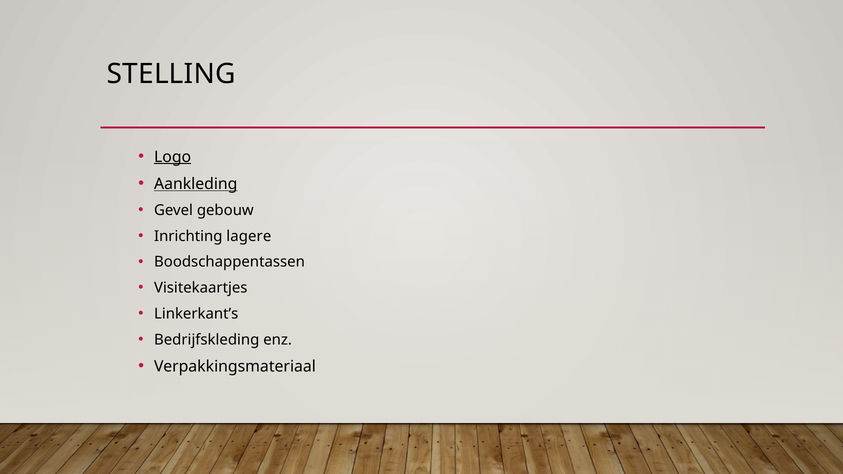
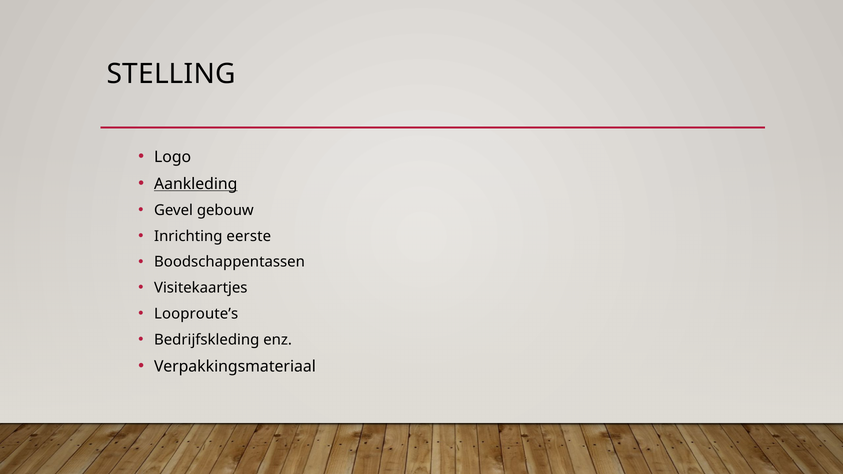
Logo underline: present -> none (173, 157)
lagere: lagere -> eerste (249, 236)
Linkerkant’s: Linkerkant’s -> Looproute’s (196, 314)
